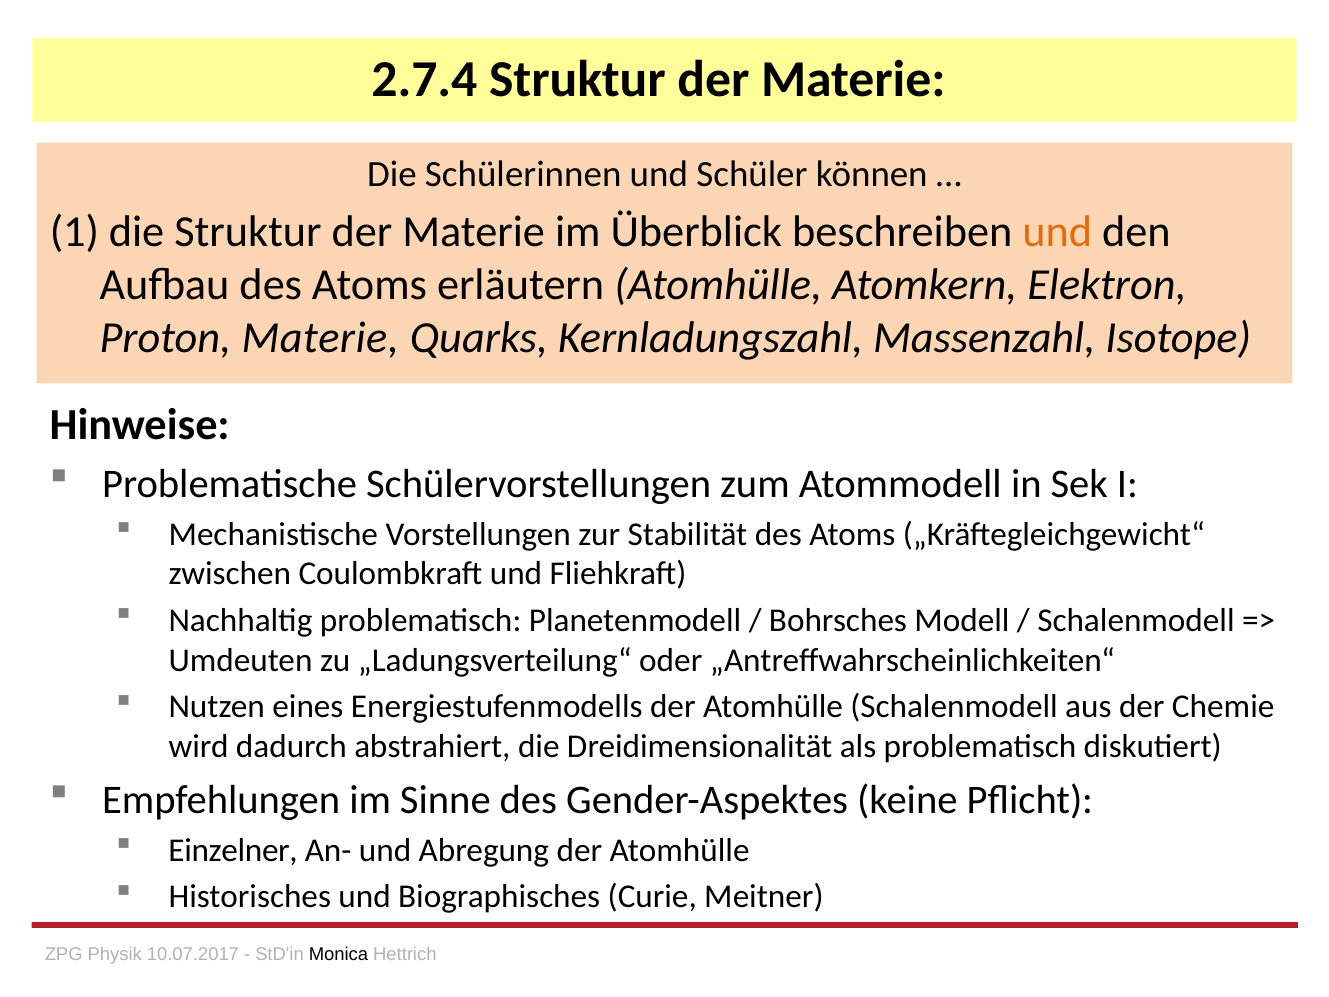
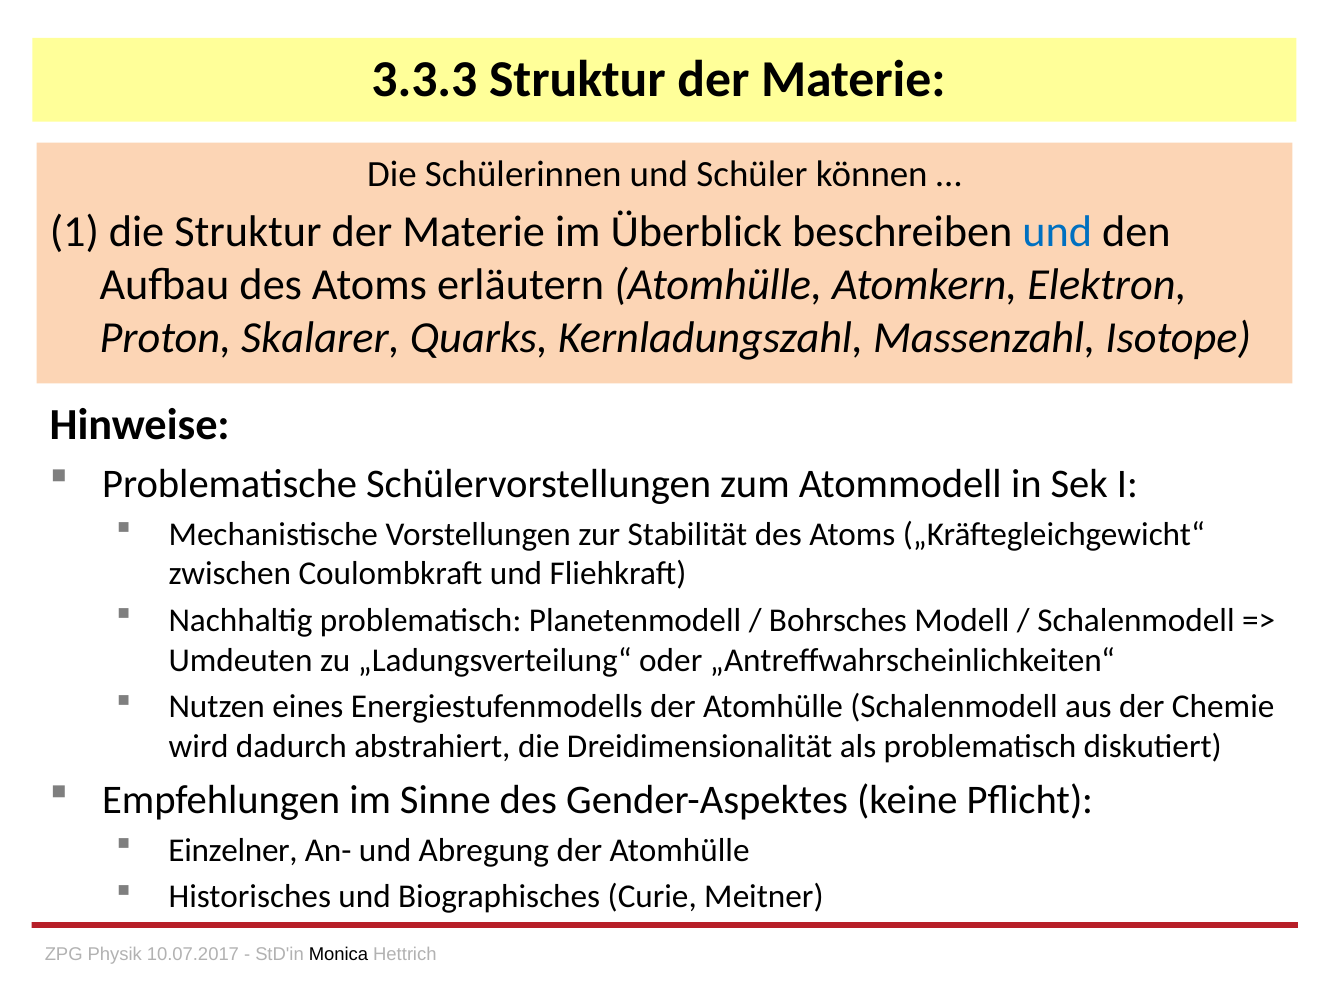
2.7.4: 2.7.4 -> 3.3.3 (424, 79)
und colour: orange -> blue (1057, 232)
Proton Materie: Materie -> Skalarer (320, 338)
